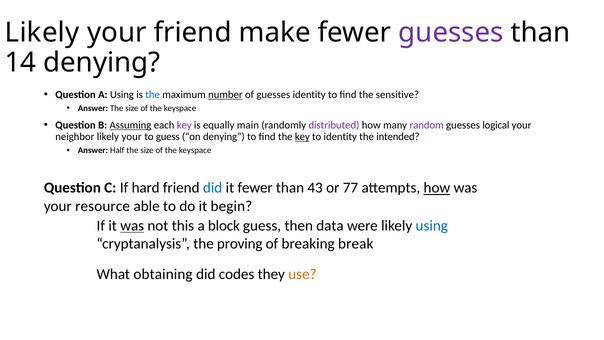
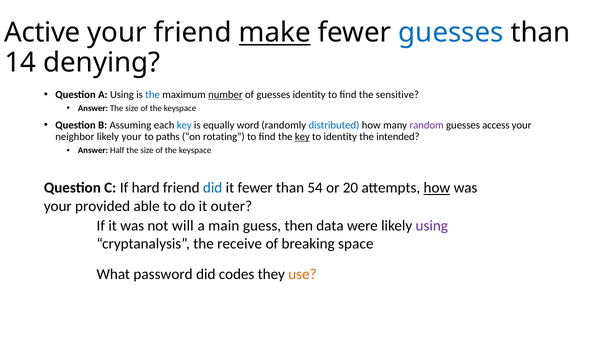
Likely: Likely -> Active (42, 33)
make underline: none -> present (275, 33)
guesses colour: purple -> blue (451, 33)
Assuming underline: present -> none (130, 125)
key colour: purple -> blue (184, 125)
main: main -> word (248, 125)
distributed colour: purple -> blue (334, 125)
logical: logical -> access (496, 125)
to guess: guess -> paths (168, 137)
on denying: denying -> rotating (224, 137)
43: 43 -> 54 (315, 188)
77: 77 -> 20 (350, 188)
resource: resource -> provided (103, 206)
begin: begin -> outer (231, 206)
was underline: present -> none (132, 226)
this: this -> will (183, 226)
block: block -> main (224, 226)
using colour: blue -> purple (432, 226)
proving: proving -> receive (240, 244)
break: break -> space (356, 244)
obtaining: obtaining -> password (163, 274)
